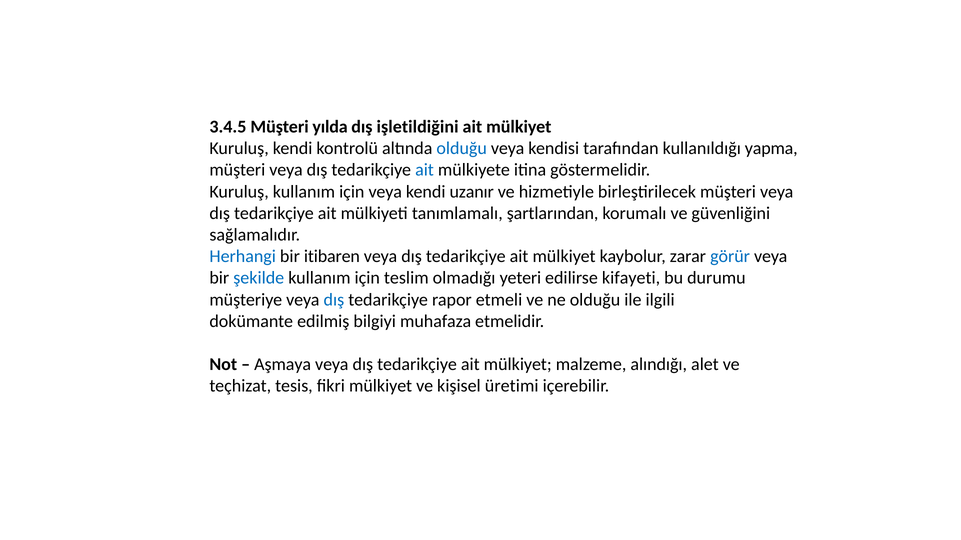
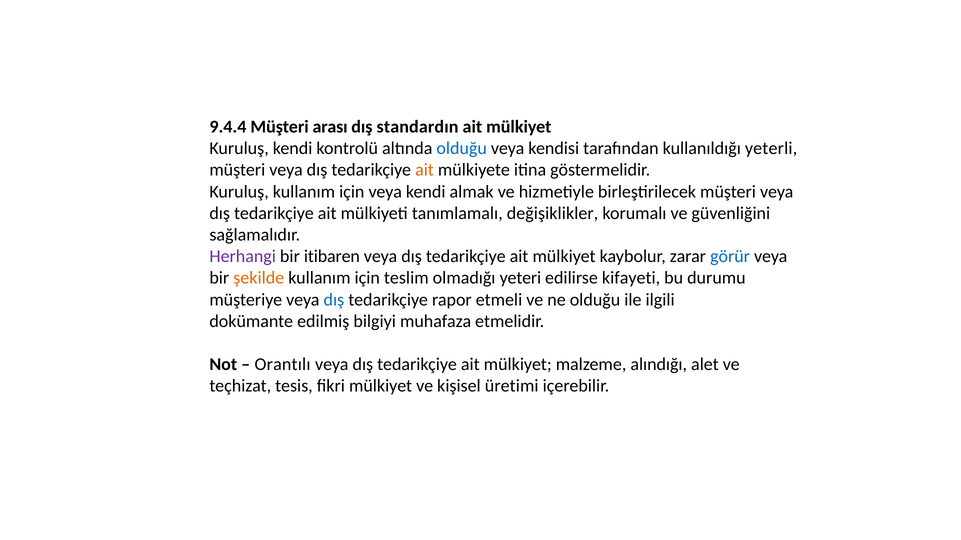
3.4.5: 3.4.5 -> 9.4.4 (228, 127)
yılda: yılda -> arası (330, 127)
işletildiğini: işletildiğini -> standardın (418, 127)
yapma: yapma -> yeterli (771, 149)
ait colour: blue -> orange (425, 170)
uzanır: uzanır -> almak (472, 192)
şartlarından: şartlarından -> değişiklikler (553, 213)
Herhangi colour: blue -> purple (243, 257)
şekilde colour: blue -> orange (259, 278)
Aşmaya: Aşmaya -> Orantılı (283, 365)
